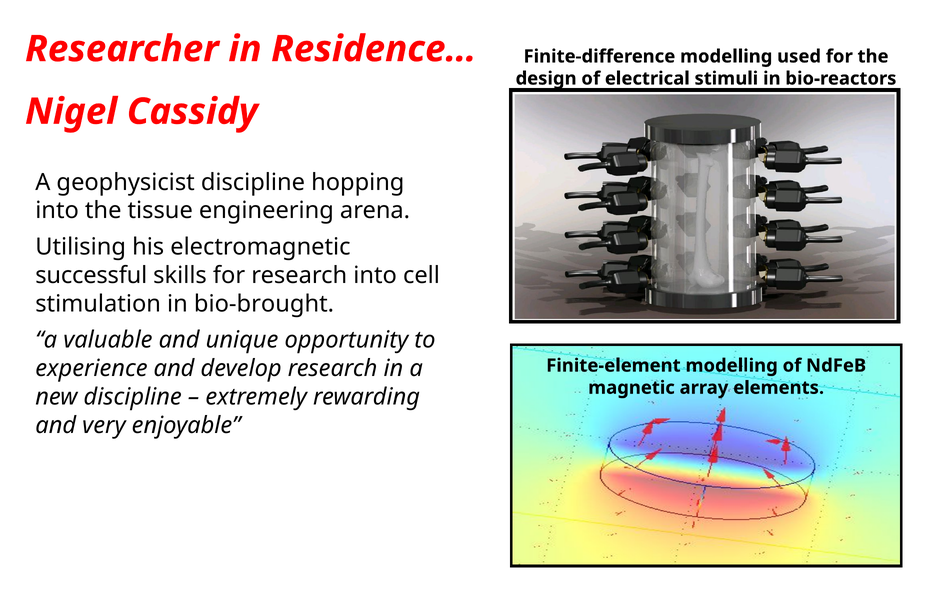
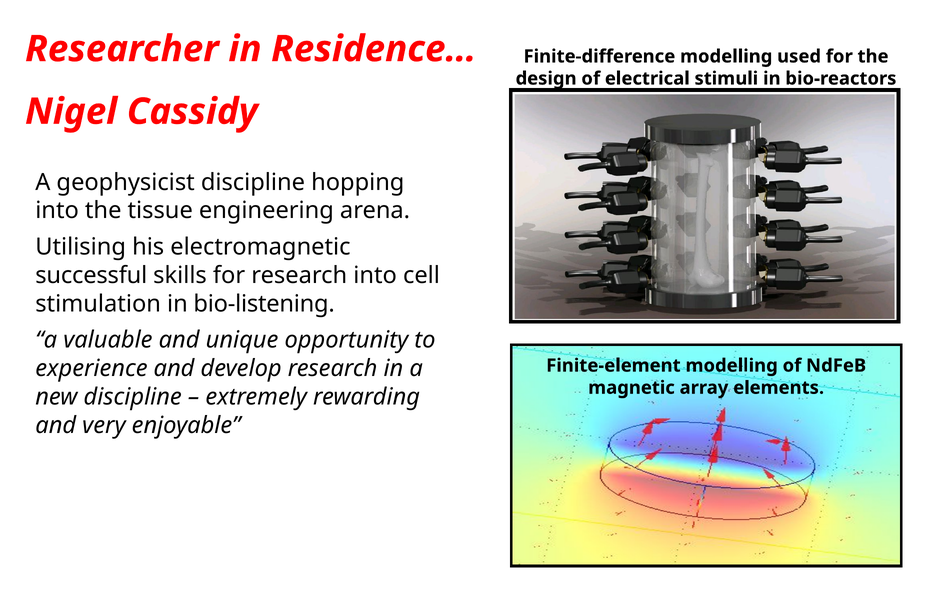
bio-brought: bio-brought -> bio-listening (264, 304)
